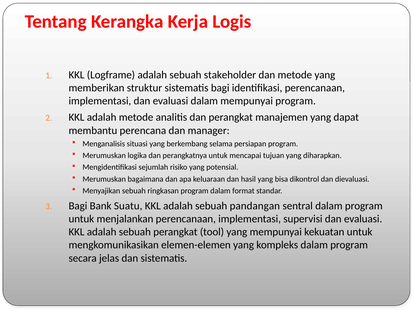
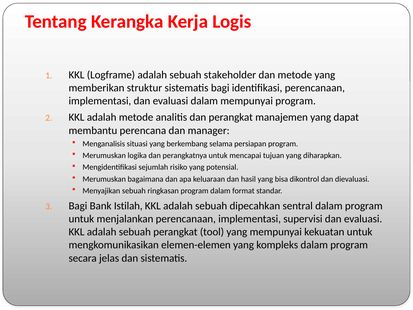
Suatu: Suatu -> Istilah (128, 206)
pandangan: pandangan -> dipecahkan (255, 206)
